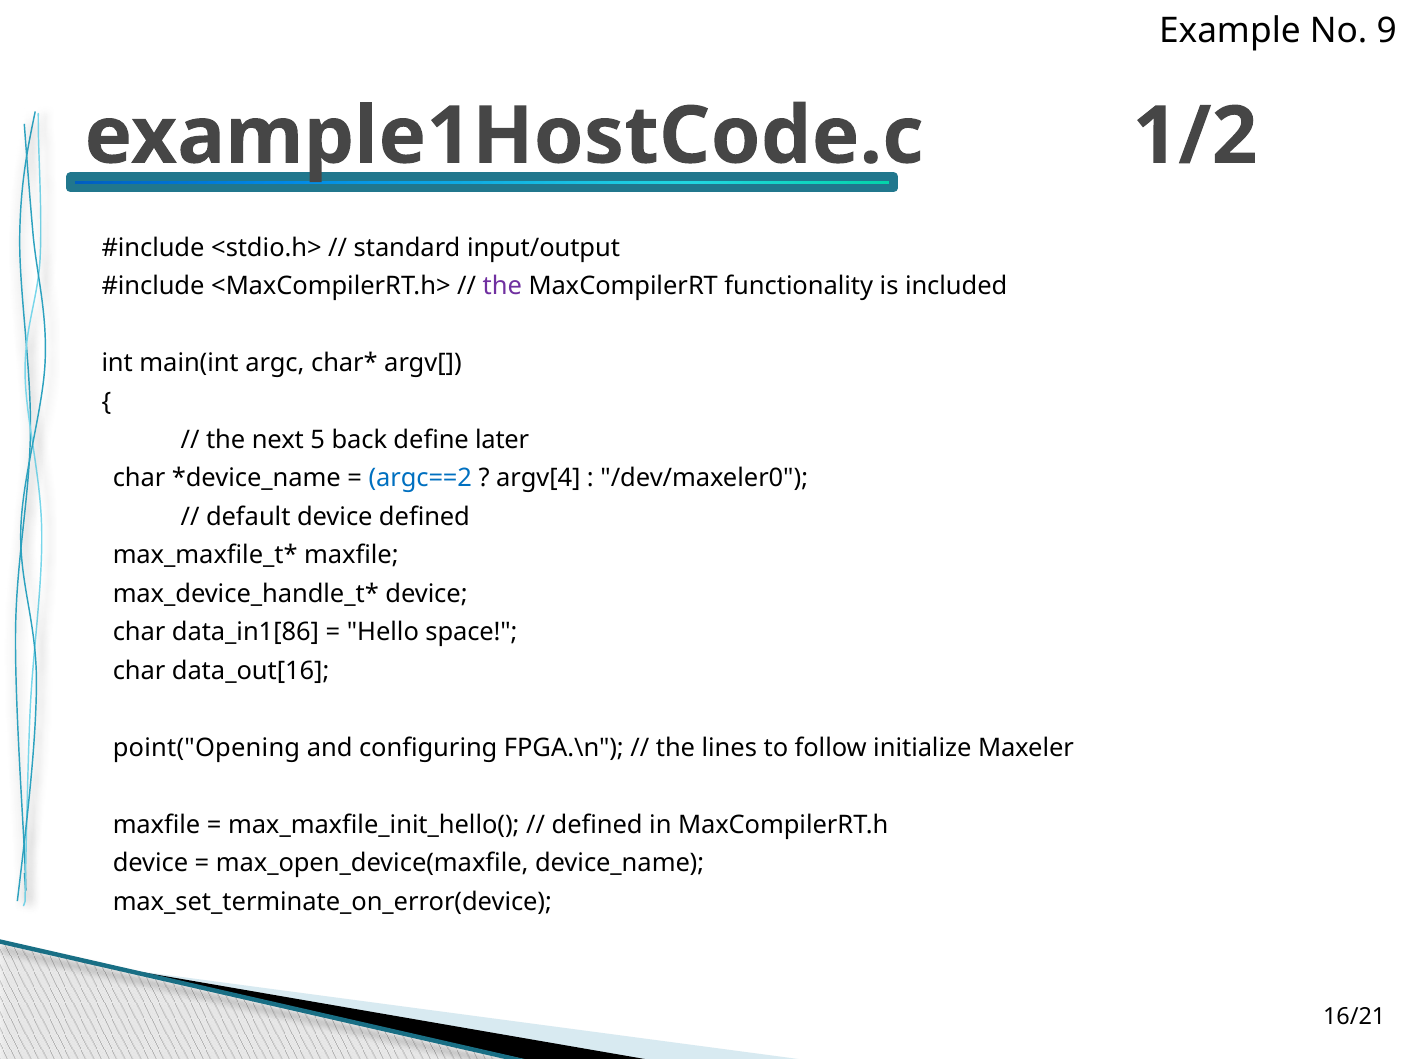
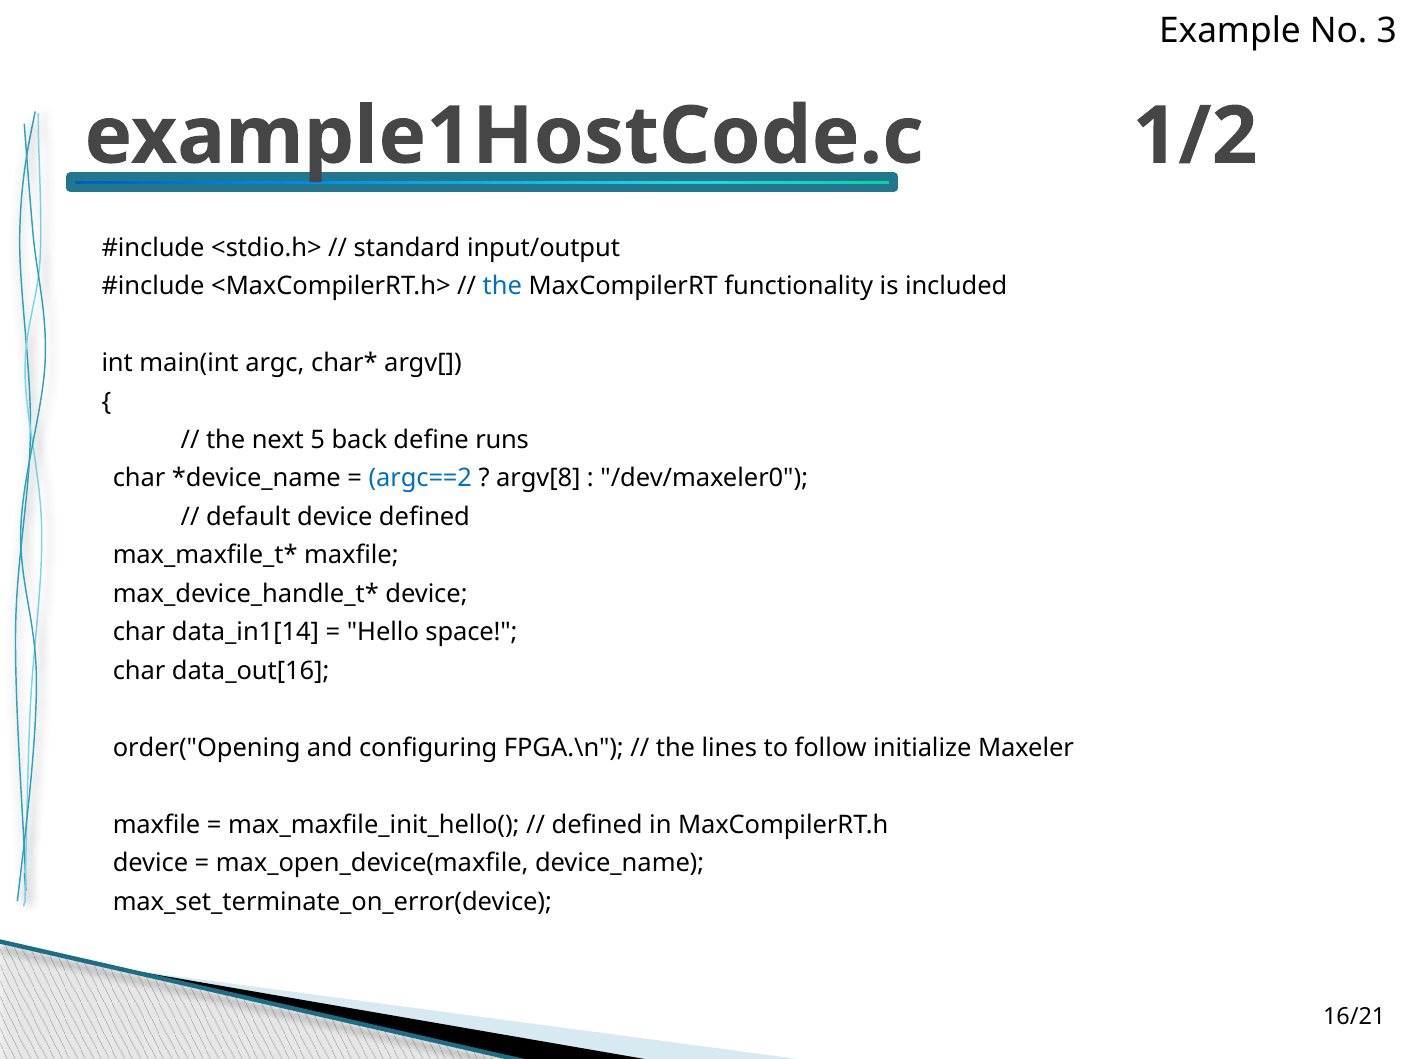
9: 9 -> 3 (1387, 31)
the colour: purple -> blue (502, 286)
later: later -> runs (502, 440)
argv[4: argv[4 -> argv[8 (538, 478)
data_in1[86: data_in1[86 -> data_in1[14 (245, 632)
point("Opening: point("Opening -> order("Opening (207, 747)
